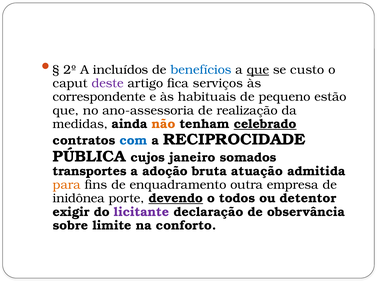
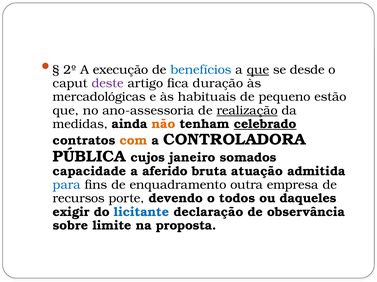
incluídos: incluídos -> execução (121, 70)
custo: custo -> desde (307, 70)
serviços: serviços -> duração (218, 84)
correspondente: correspondente -> mercadológicas (99, 97)
realização underline: none -> present (247, 111)
com colour: blue -> orange (133, 141)
RECIPROCIDADE: RECIPROCIDADE -> CONTROLADORA (234, 140)
transportes: transportes -> capacidade (90, 172)
adoção: adoção -> aferido (165, 172)
para colour: orange -> blue (67, 185)
inidônea: inidônea -> recursos (79, 199)
devendo underline: present -> none (176, 199)
detentor: detentor -> daqueles (308, 199)
licitante colour: purple -> blue (142, 212)
conforto: conforto -> proposta (186, 226)
